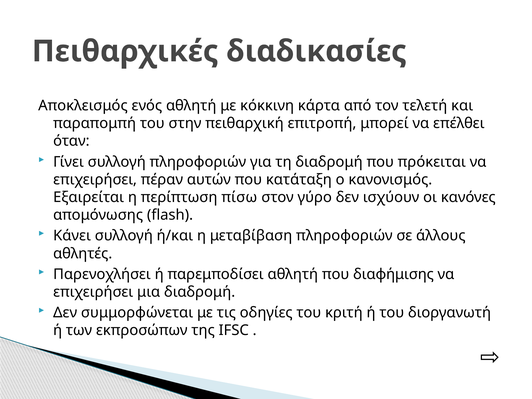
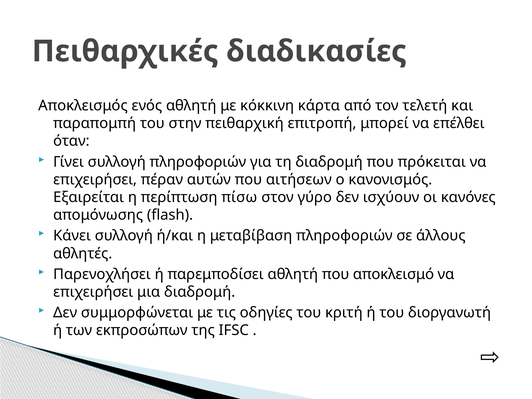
κατάταξη: κατάταξη -> αιτήσεων (299, 180)
διαφήμισης: διαφήμισης -> αποκλεισμό (393, 274)
